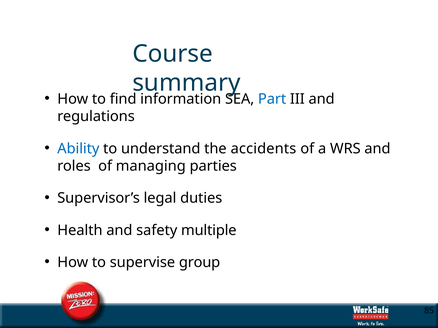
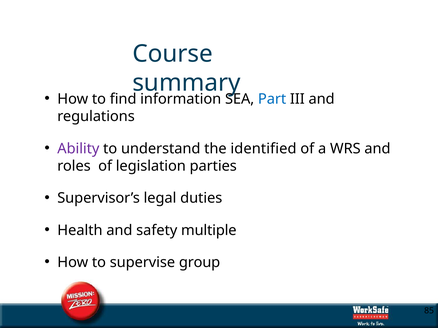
Ability colour: blue -> purple (78, 149)
accidents: accidents -> identified (263, 149)
managing: managing -> legislation (151, 166)
